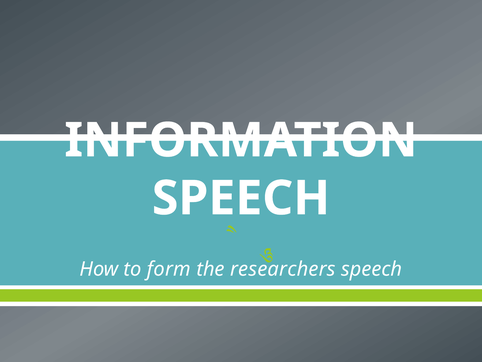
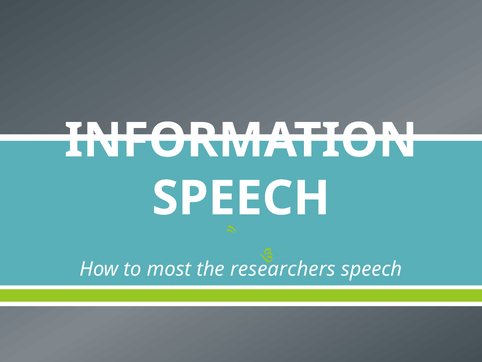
form: form -> most (169, 269)
